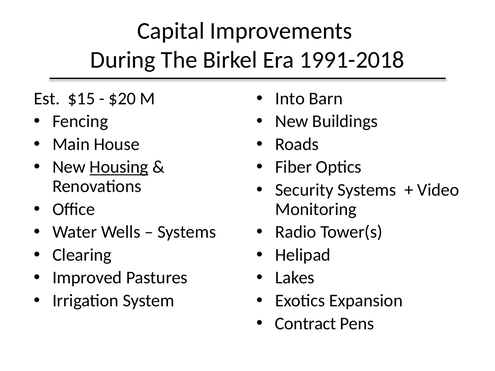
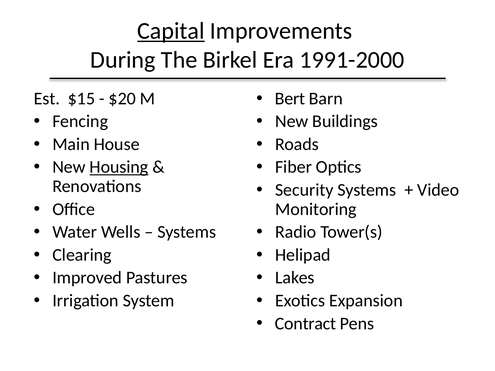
Capital underline: none -> present (171, 31)
1991-2018: 1991-2018 -> 1991-2000 (352, 60)
Into: Into -> Bert (290, 99)
